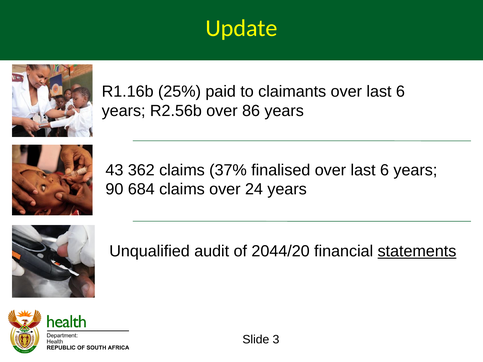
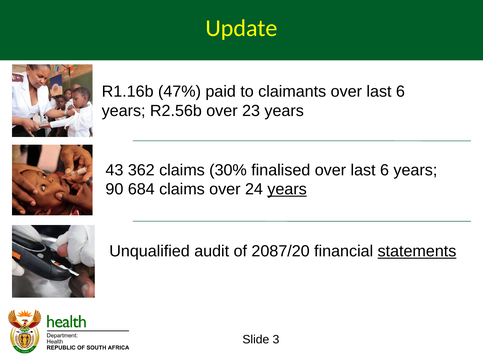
25%: 25% -> 47% (179, 92)
86: 86 -> 23 (251, 111)
37%: 37% -> 30% (228, 170)
years underline: none -> present (287, 189)
2044/20: 2044/20 -> 2087/20 (281, 251)
